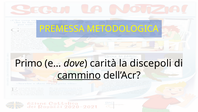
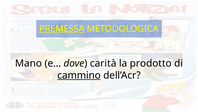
PREMESSA underline: none -> present (62, 29)
Primo: Primo -> Mano (29, 63)
discepoli: discepoli -> prodotto (151, 63)
